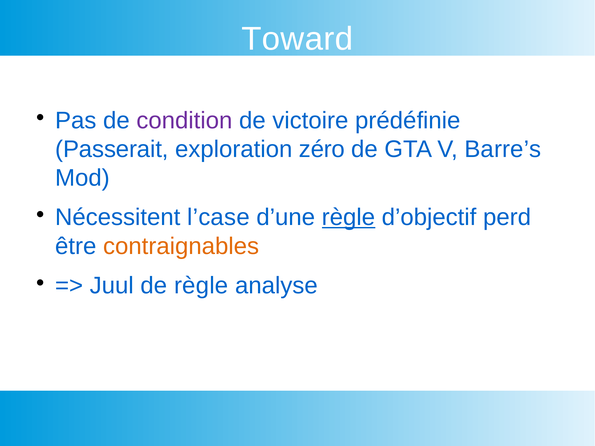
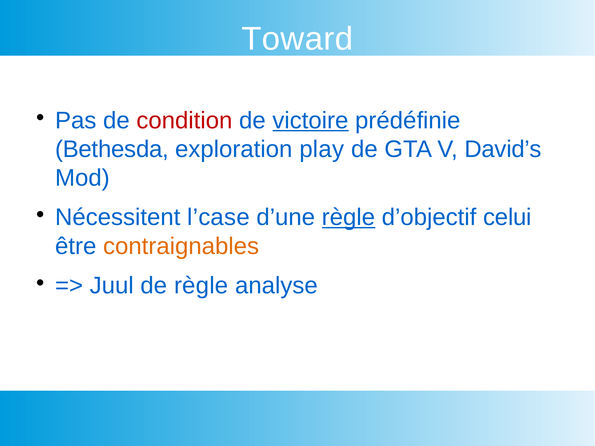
condition colour: purple -> red (185, 120)
victoire underline: none -> present (311, 120)
Passerait: Passerait -> Bethesda (112, 149)
zéro: zéro -> play (322, 149)
Barre’s: Barre’s -> David’s (503, 149)
perd: perd -> celui (507, 217)
